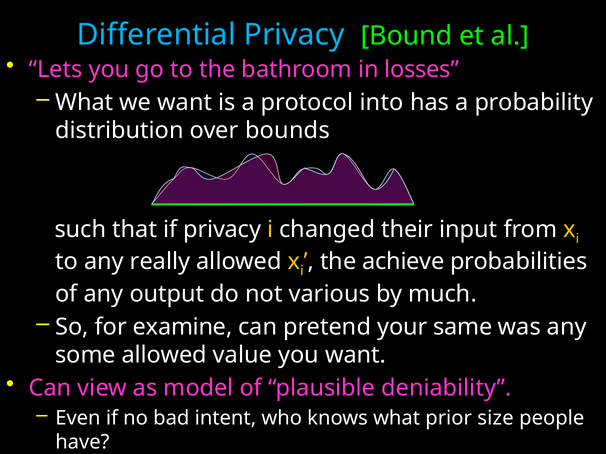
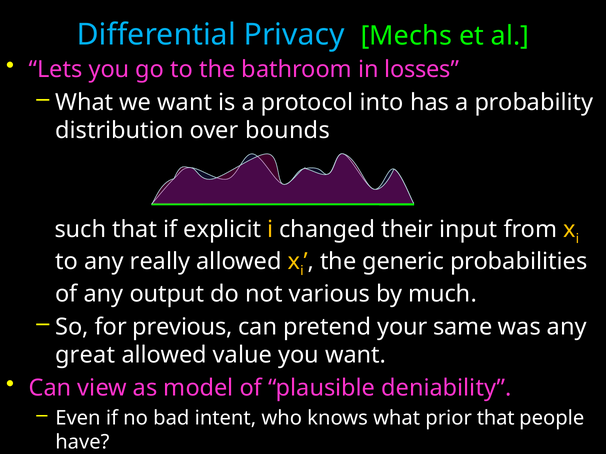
Bound: Bound -> Mechs (406, 36)
if privacy: privacy -> explicit (222, 230)
achieve: achieve -> generic (403, 262)
examine: examine -> previous (183, 327)
some: some -> great (85, 355)
prior size: size -> that (496, 418)
